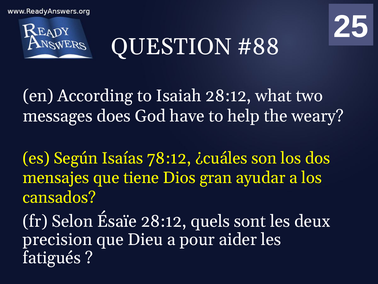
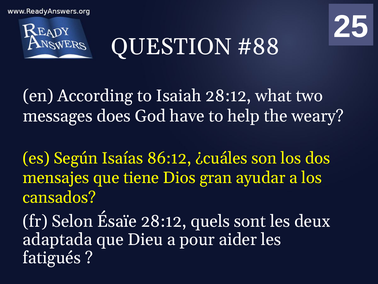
78:12: 78:12 -> 86:12 (169, 158)
precision: precision -> adaptada (57, 239)
